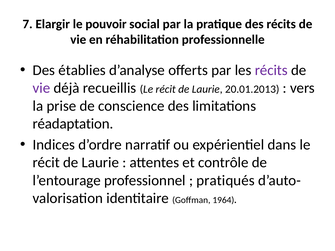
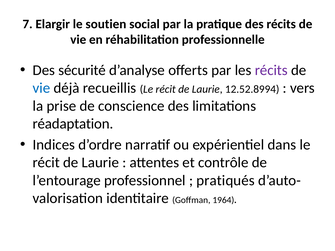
pouvoir: pouvoir -> soutien (106, 24)
établies: établies -> sécurité (82, 70)
vie colour: purple -> blue (41, 88)
20.01.2013: 20.01.2013 -> 12.52.8994 (252, 89)
